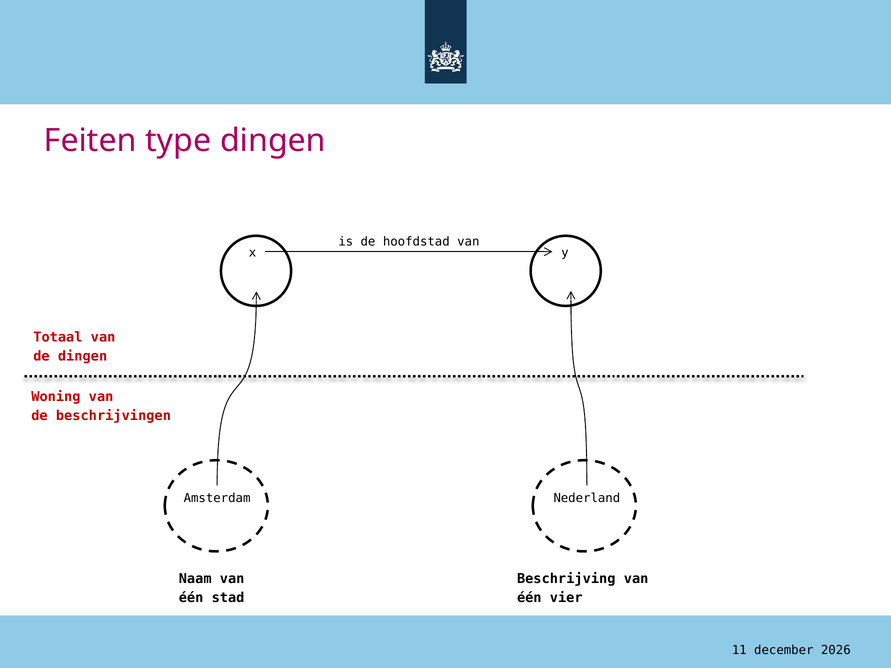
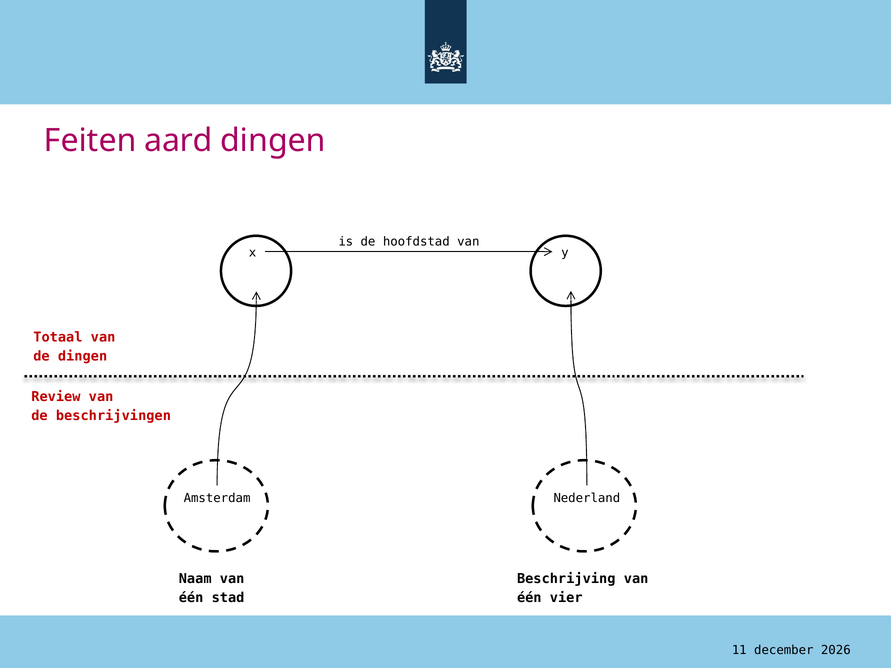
type: type -> aard (179, 141)
Woning: Woning -> Review (56, 397)
